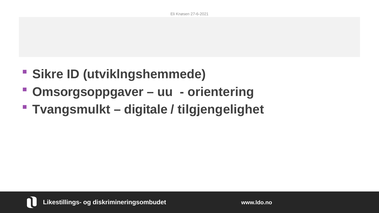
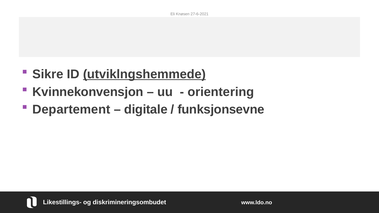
utviklngshemmede underline: none -> present (144, 74)
Omsorgsoppgaver: Omsorgsoppgaver -> Kvinnekonvensjon (88, 92)
Tvangsmulkt: Tvangsmulkt -> Departement (71, 110)
tilgjengelighet: tilgjengelighet -> funksjonsevne (221, 110)
